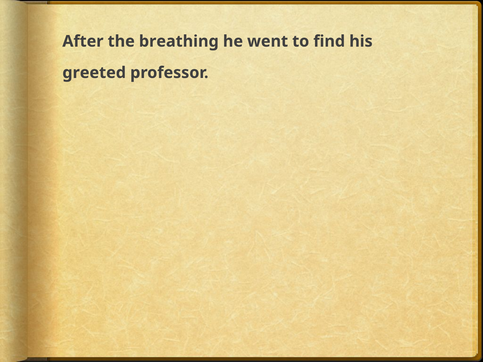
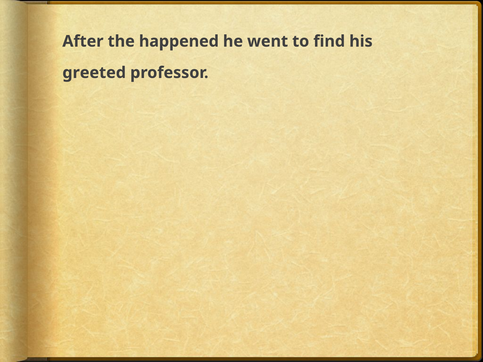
breathing: breathing -> happened (179, 41)
